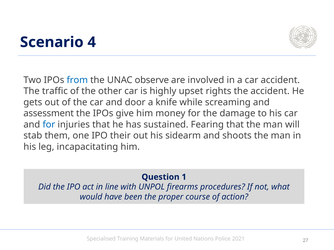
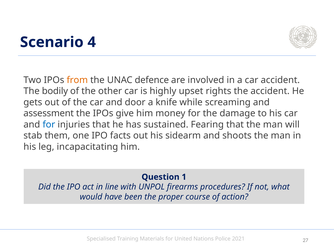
from colour: blue -> orange (77, 80)
observe: observe -> defence (152, 80)
traffic: traffic -> bodily (55, 91)
their: their -> facts (120, 136)
